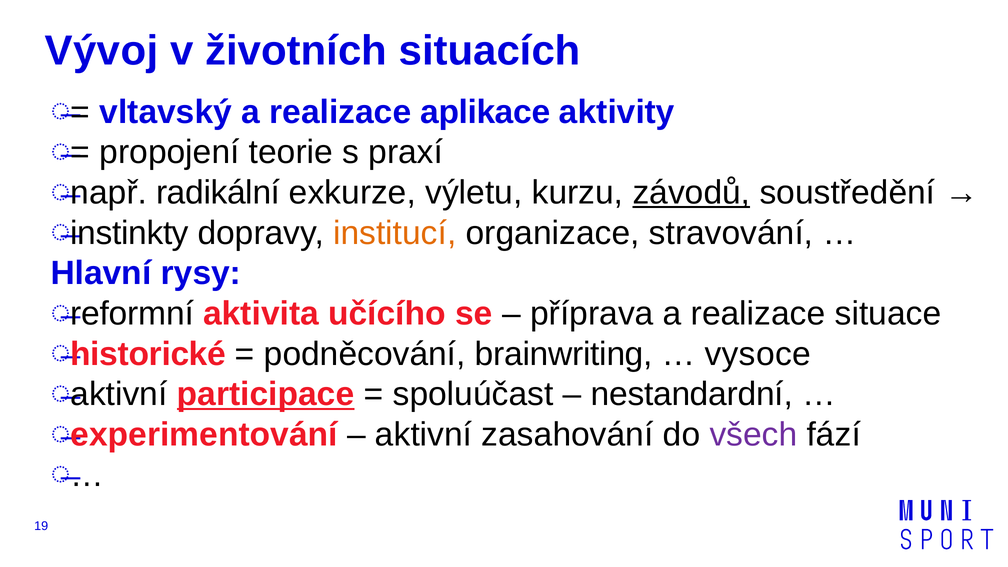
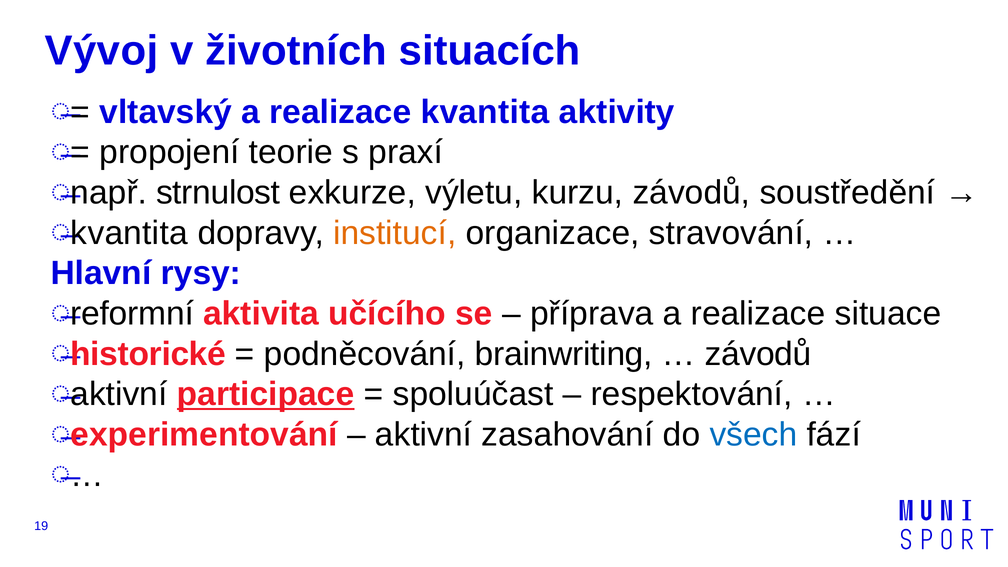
realizace aplikace: aplikace -> kvantita (485, 112)
radikální: radikální -> strnulost (218, 193)
závodů underline: present -> none (691, 193)
instinkty: instinkty -> kvantita (129, 233)
vysoce: vysoce -> závodů (758, 354)
nestandardní: nestandardní -> respektování (692, 394)
všech colour: purple -> blue (753, 435)
